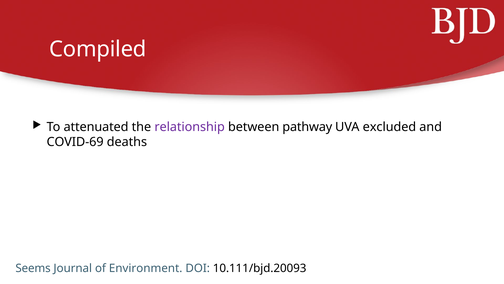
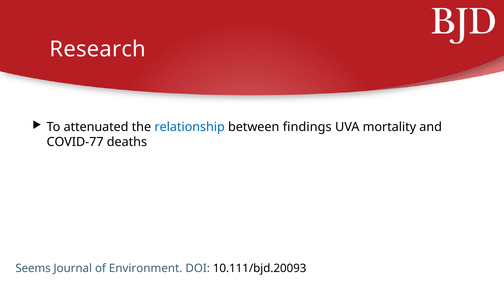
Compiled: Compiled -> Research (98, 49)
relationship colour: purple -> blue (190, 127)
pathway: pathway -> findings (307, 127)
excluded: excluded -> mortality (389, 127)
COVID-69: COVID-69 -> COVID-77 (75, 142)
